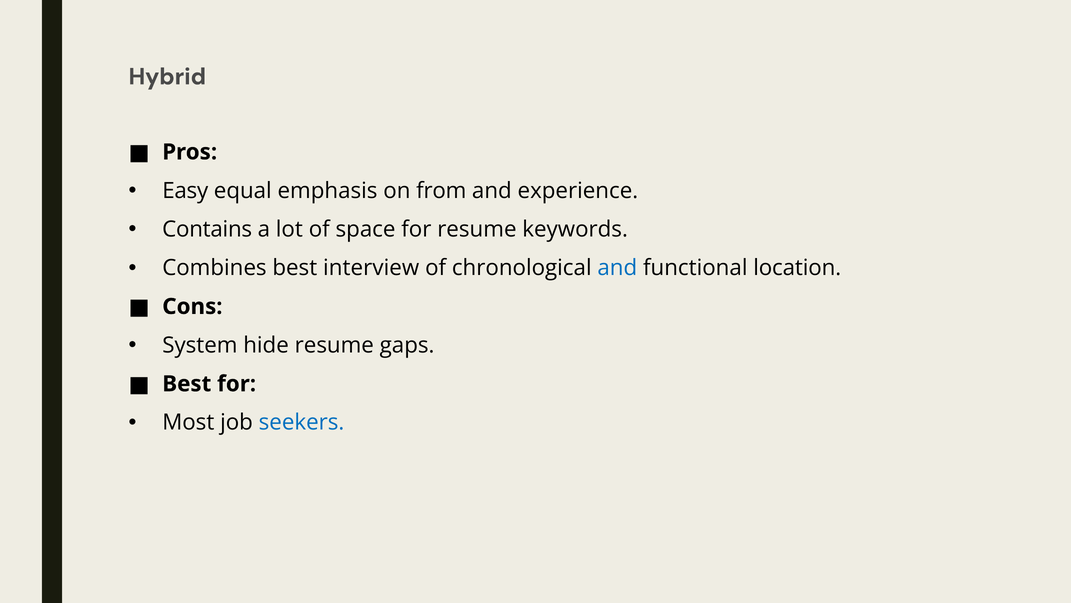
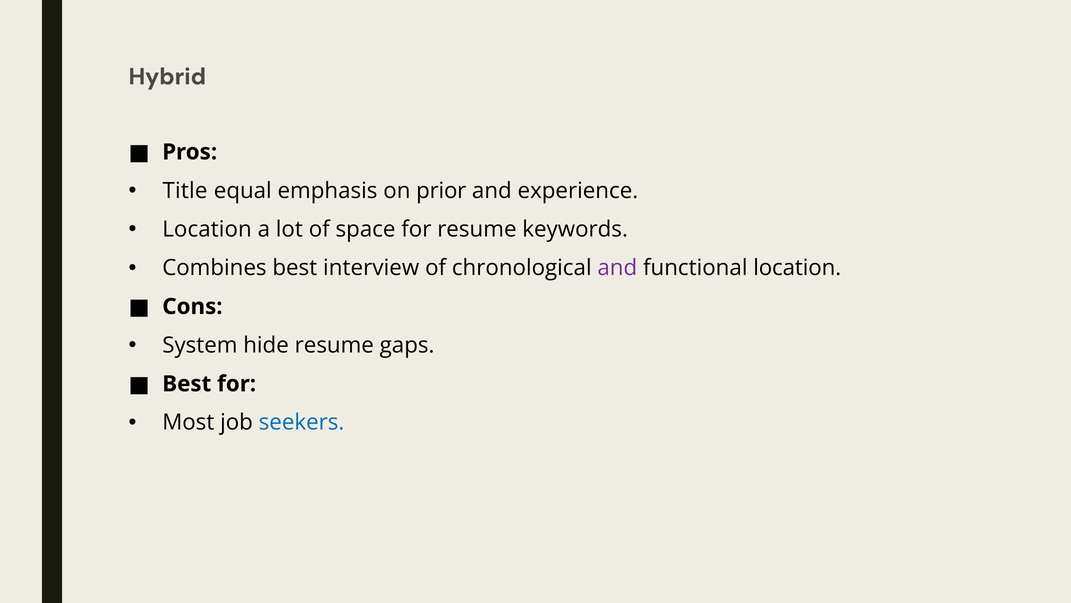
Easy: Easy -> Title (185, 190)
from: from -> prior (441, 190)
Contains: Contains -> Location (207, 229)
and colour: blue -> purple (617, 268)
